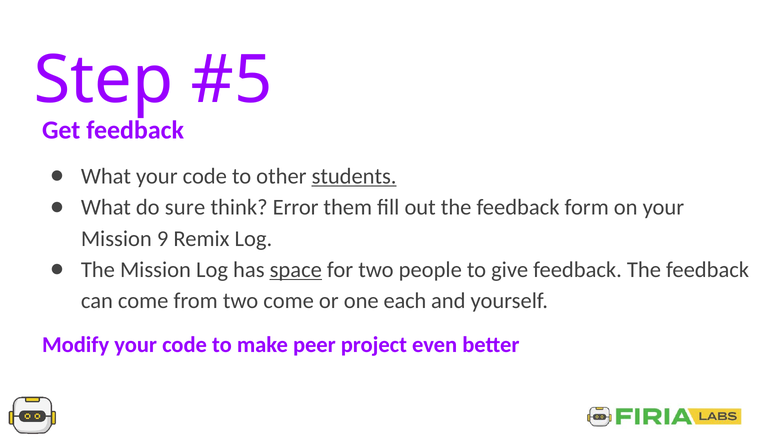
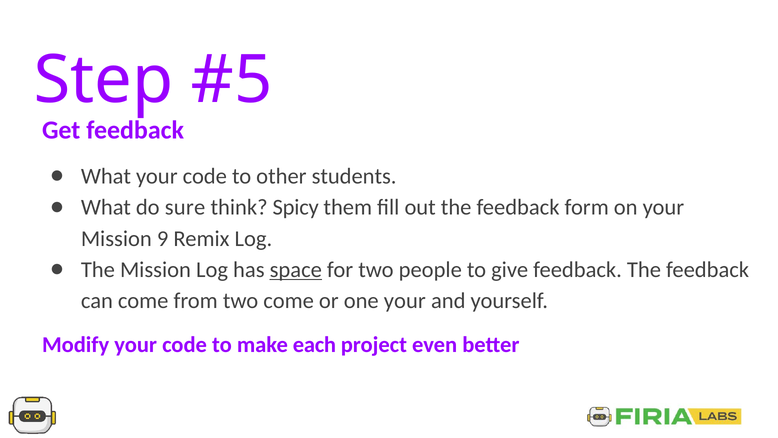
students underline: present -> none (354, 176)
Error: Error -> Spicy (296, 207)
one each: each -> your (405, 301)
peer: peer -> each (314, 345)
